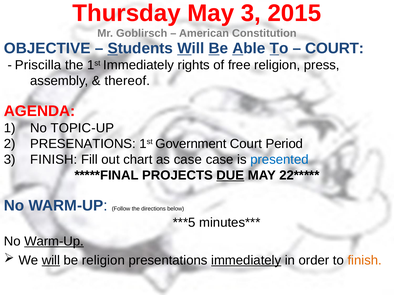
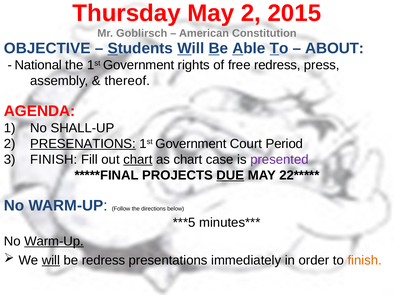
May 3: 3 -> 2 (251, 13)
COURT: COURT -> ABOUT (335, 48)
Priscilla: Priscilla -> National (38, 65)
the 1st Immediately: Immediately -> Government (139, 65)
free religion: religion -> redress (277, 65)
TOPIC-UP: TOPIC-UP -> SHALL-UP (82, 128)
PRESENATIONS underline: none -> present (83, 144)
chart underline: none -> present (138, 160)
as case: case -> chart (188, 160)
presented colour: blue -> purple (280, 160)
be religion: religion -> redress (104, 261)
immediately underline: present -> none (246, 261)
